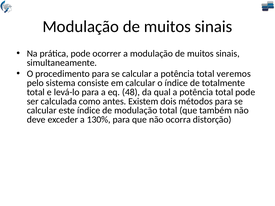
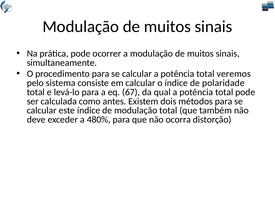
totalmente: totalmente -> polaridade (223, 83)
48: 48 -> 67 (131, 92)
130%: 130% -> 480% (99, 120)
